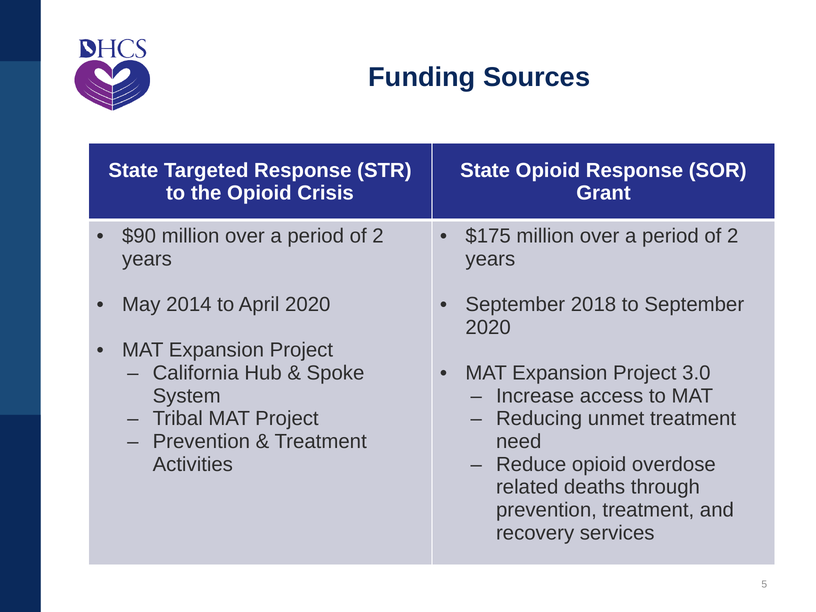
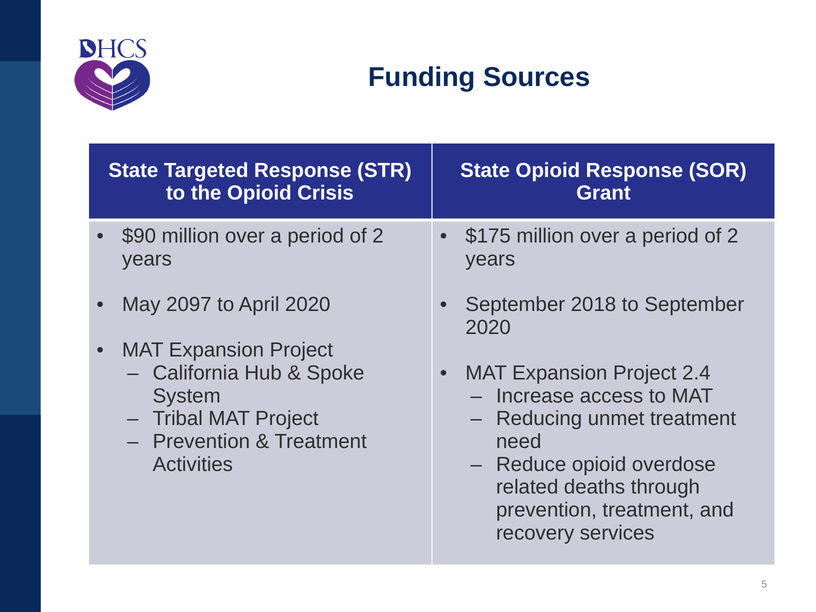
2014: 2014 -> 2097 (189, 305)
3.0: 3.0 -> 2.4 (696, 373)
